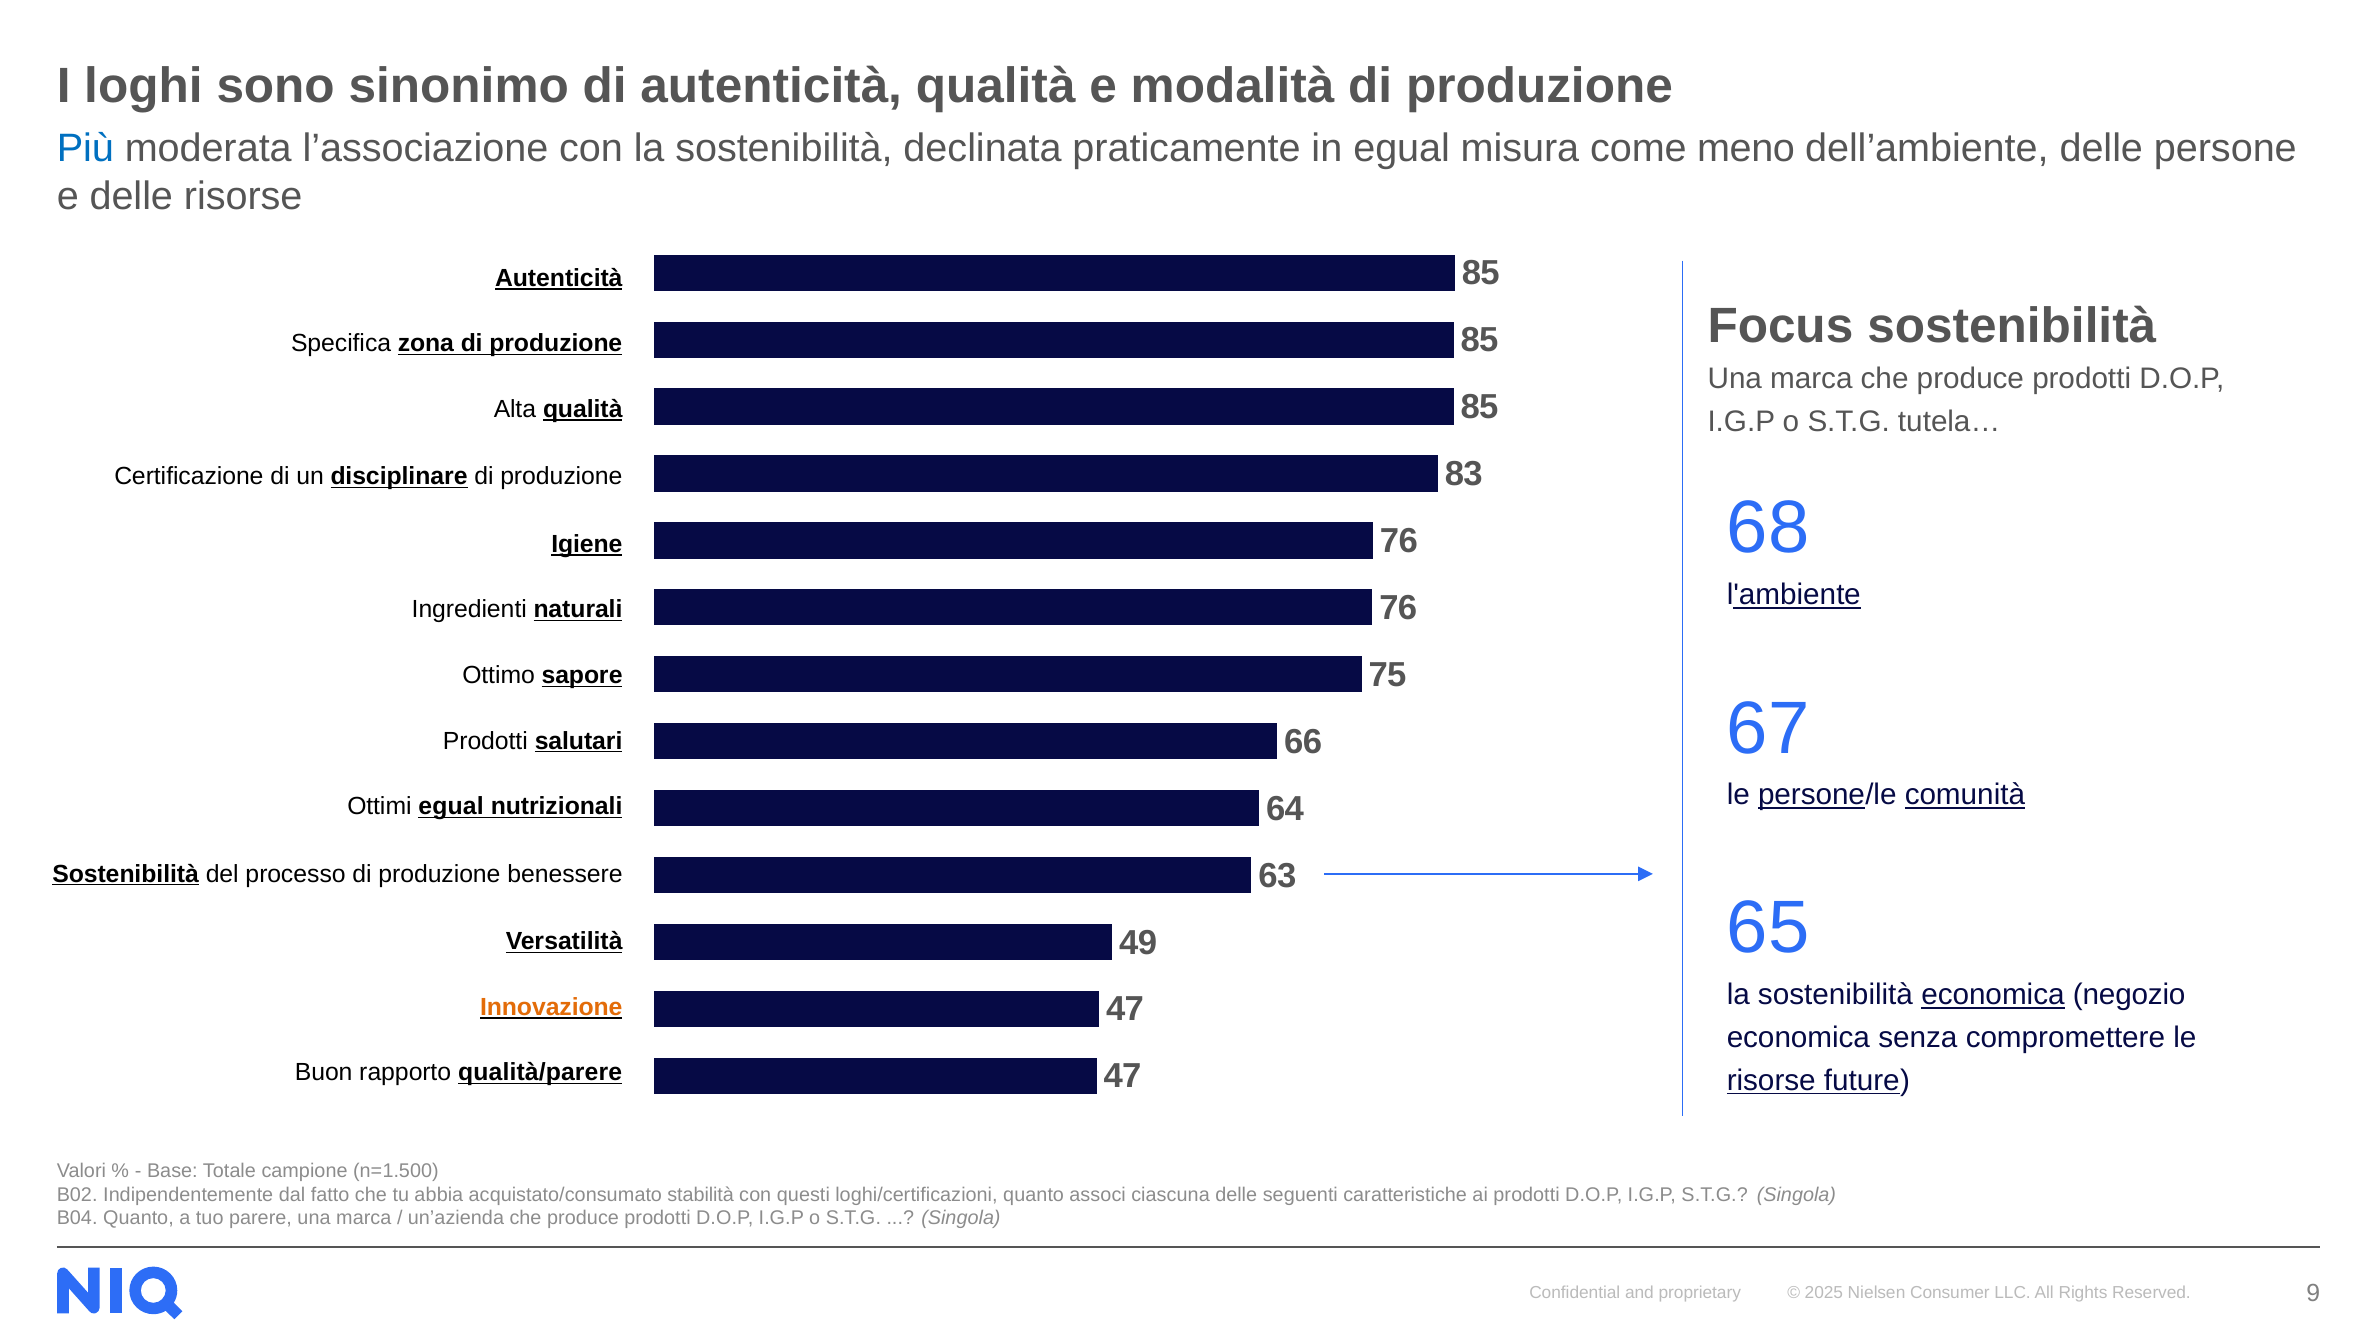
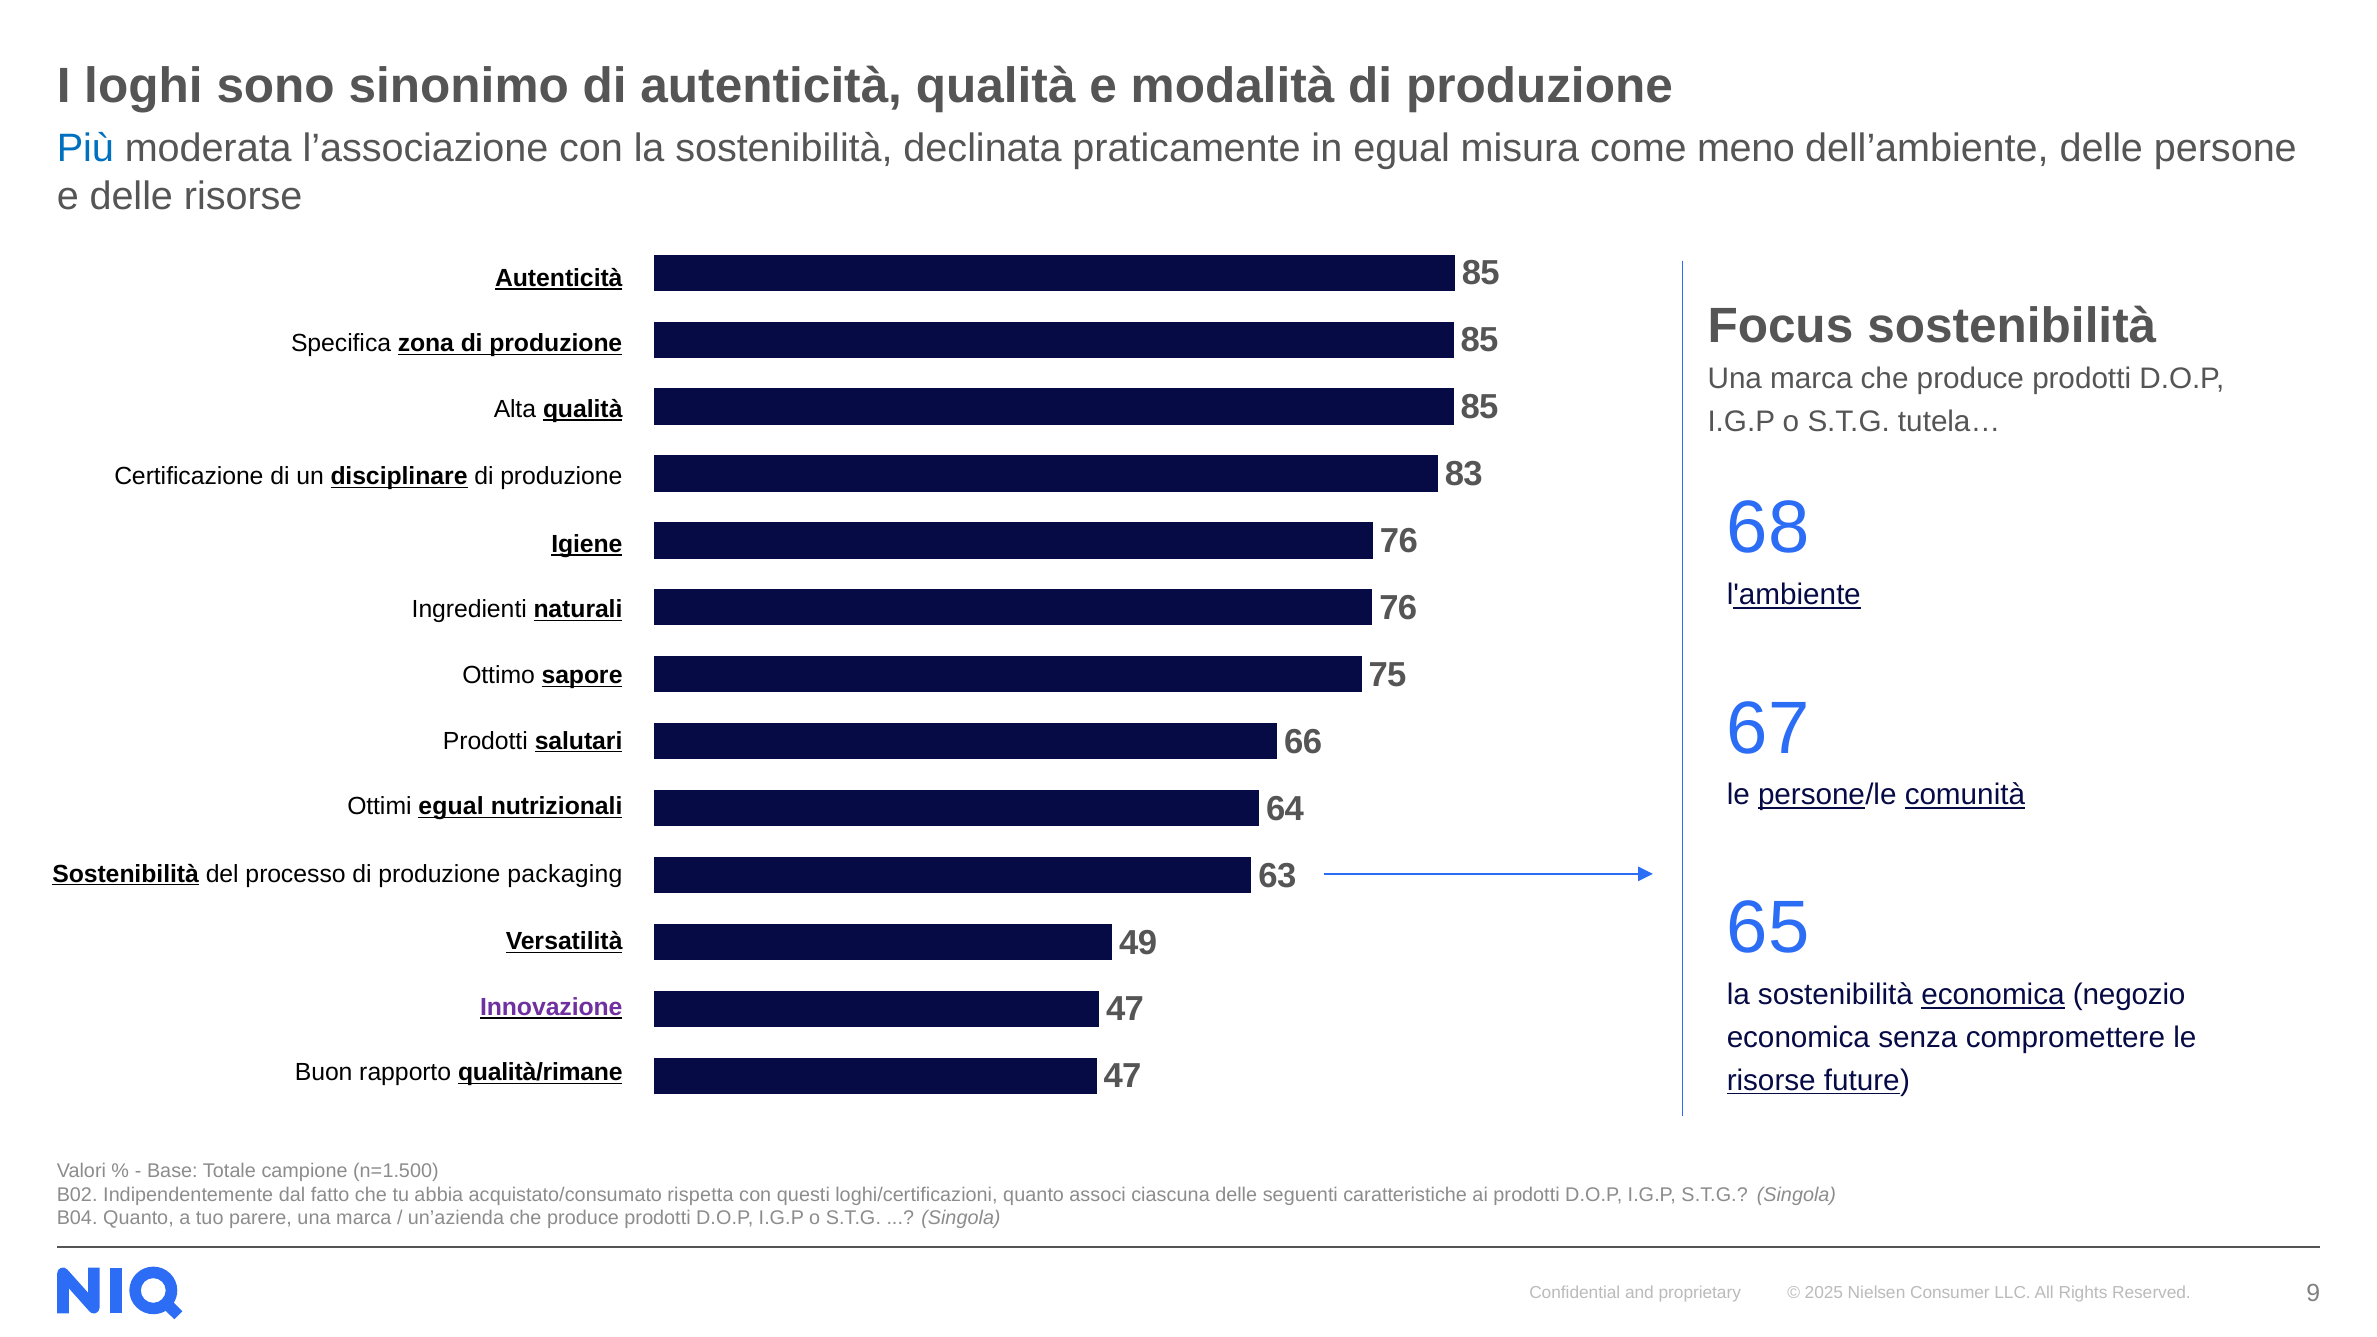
benessere: benessere -> packaging (565, 874)
Innovazione colour: orange -> purple (551, 1007)
qualità/parere: qualità/parere -> qualità/rimane (540, 1073)
stabilità: stabilità -> rispetta (701, 1195)
